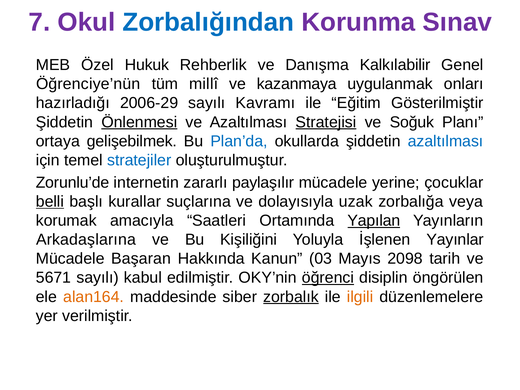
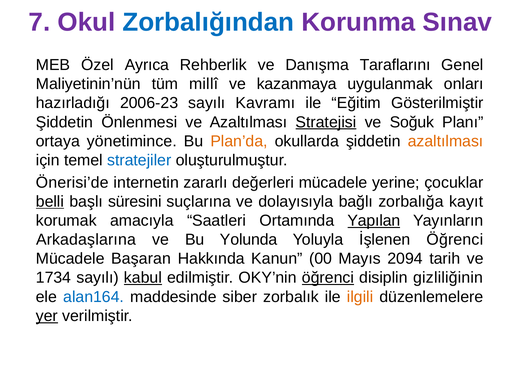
Hukuk: Hukuk -> Ayrıca (147, 65)
Kalkılabilir: Kalkılabilir -> Taraflarını (395, 65)
Öğrenciye’nün: Öğrenciye’nün -> Maliyetinin’nün (88, 84)
2006-29: 2006-29 -> 2006-23 (149, 103)
Önlenmesi underline: present -> none (139, 122)
gelişebilmek: gelişebilmek -> yönetimince (132, 141)
Plan’da colour: blue -> orange (239, 141)
azaltılması colour: blue -> orange (446, 141)
Zorunlu’de: Zorunlu’de -> Önerisi’de (72, 182)
paylaşılır: paylaşılır -> değerleri (263, 182)
kurallar: kurallar -> süresini (135, 202)
uzak: uzak -> bağlı (356, 202)
veya: veya -> kayıt (466, 202)
Kişiliğini: Kişiliğini -> Yolunda (249, 240)
İşlenen Yayınlar: Yayınlar -> Öğrenci (455, 240)
03: 03 -> 00 (321, 259)
2098: 2098 -> 2094 (405, 259)
5671: 5671 -> 1734 (54, 278)
kabul underline: none -> present (143, 278)
öngörülen: öngörülen -> gizliliğinin (448, 278)
alan164 colour: orange -> blue (94, 297)
zorbalık underline: present -> none (291, 297)
yer underline: none -> present (47, 316)
